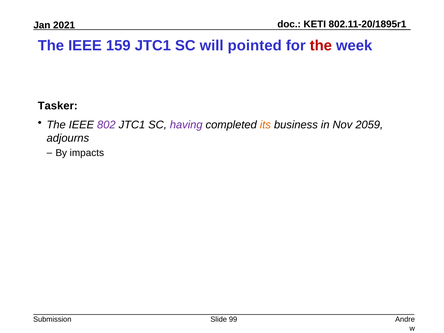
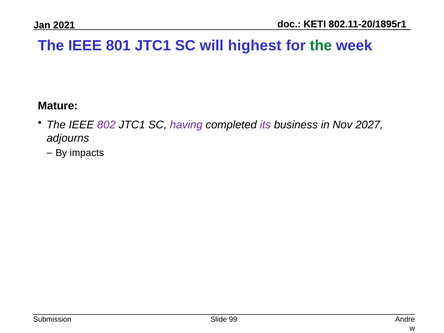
159: 159 -> 801 (118, 45)
pointed: pointed -> highest (255, 45)
the colour: red -> green (321, 45)
Tasker: Tasker -> Mature (58, 106)
its colour: orange -> purple (265, 125)
2059: 2059 -> 2027 (369, 125)
